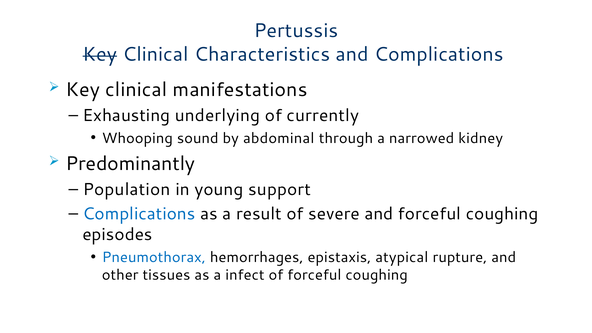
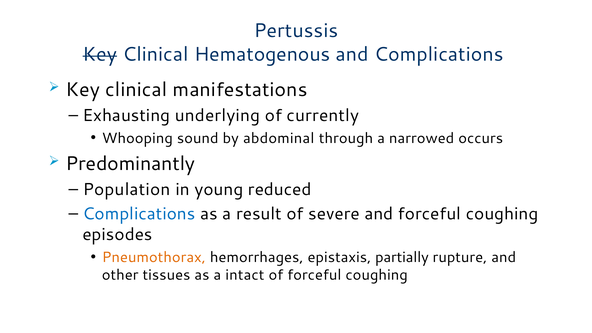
Characteristics: Characteristics -> Hematogenous (262, 54)
kidney: kidney -> occurs (481, 138)
support: support -> reduced (280, 189)
Pneumothorax colour: blue -> orange (154, 257)
atypical: atypical -> partially (402, 257)
infect: infect -> intact (245, 275)
